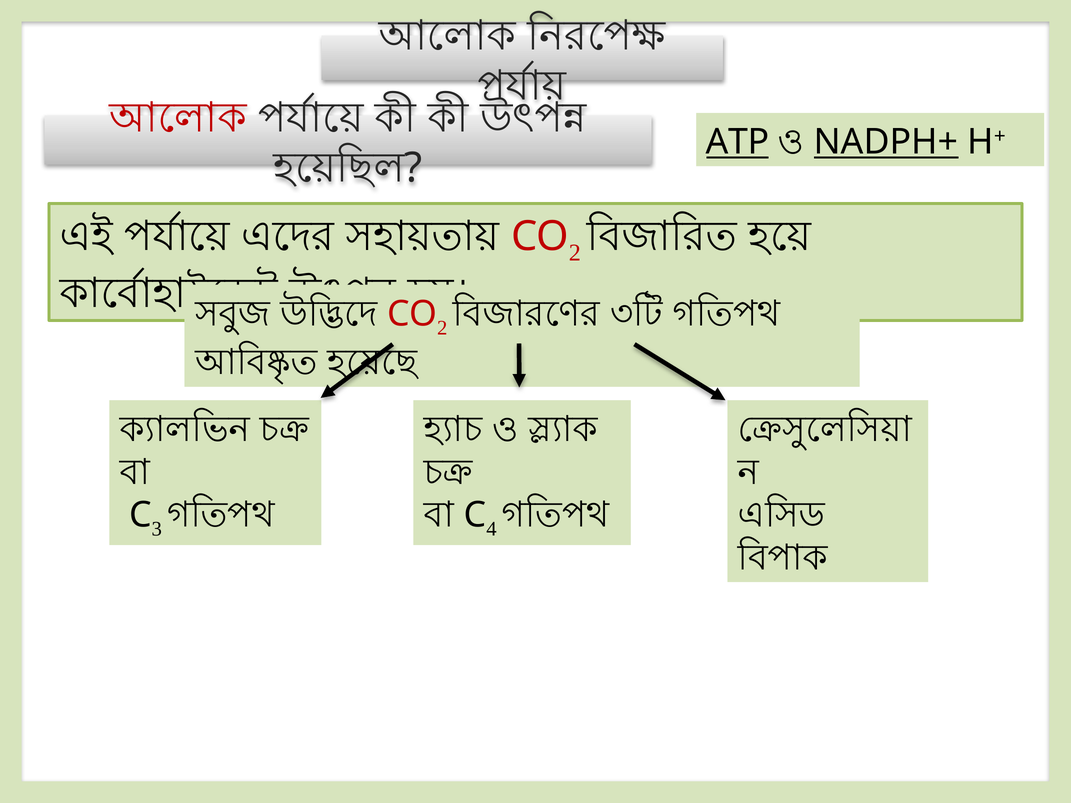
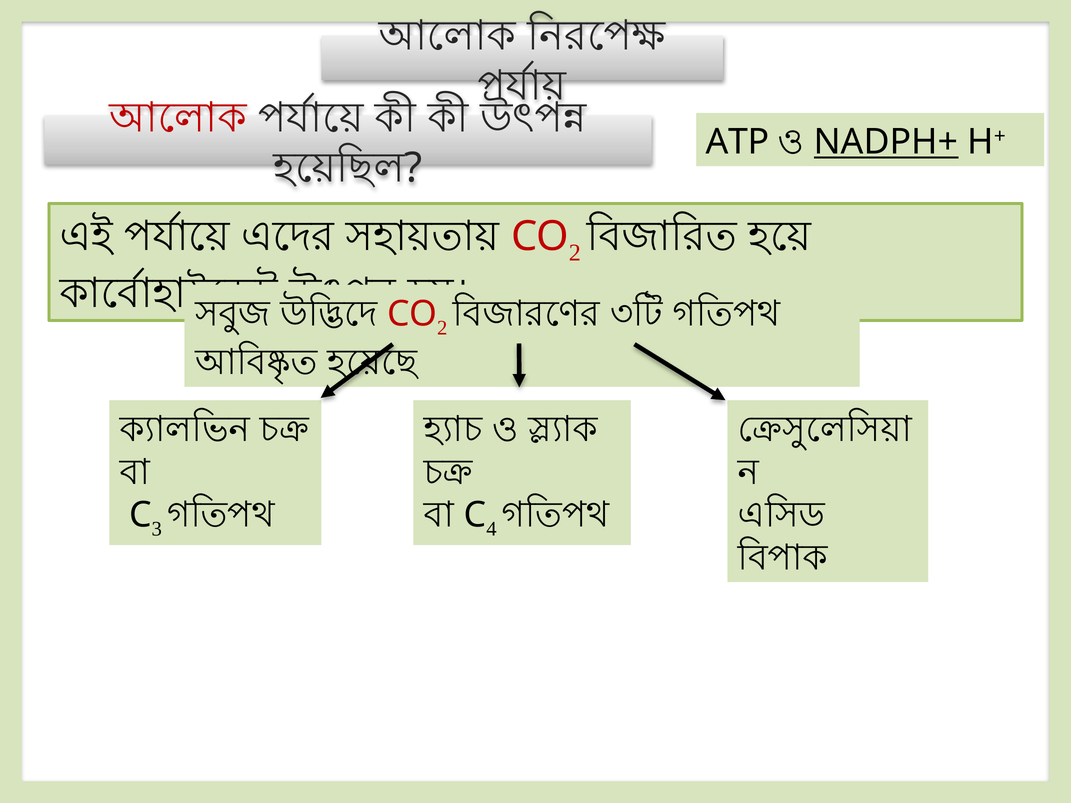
ATP underline: present -> none (738, 142)
